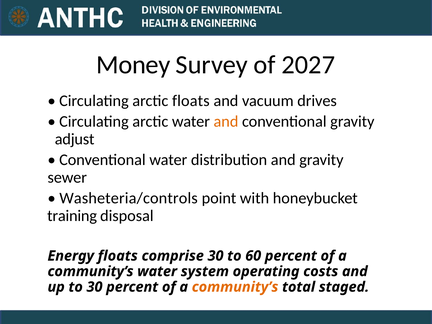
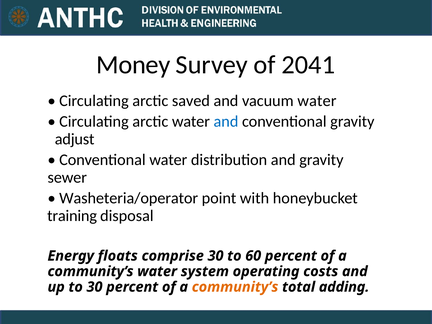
2027: 2027 -> 2041 (308, 65)
arctic floats: floats -> saved (191, 101)
vacuum drives: drives -> water (317, 101)
and colour: orange -> blue (226, 122)
Washeteria/controls: Washeteria/controls -> Washeteria/operator (129, 198)
staged: staged -> adding (344, 287)
